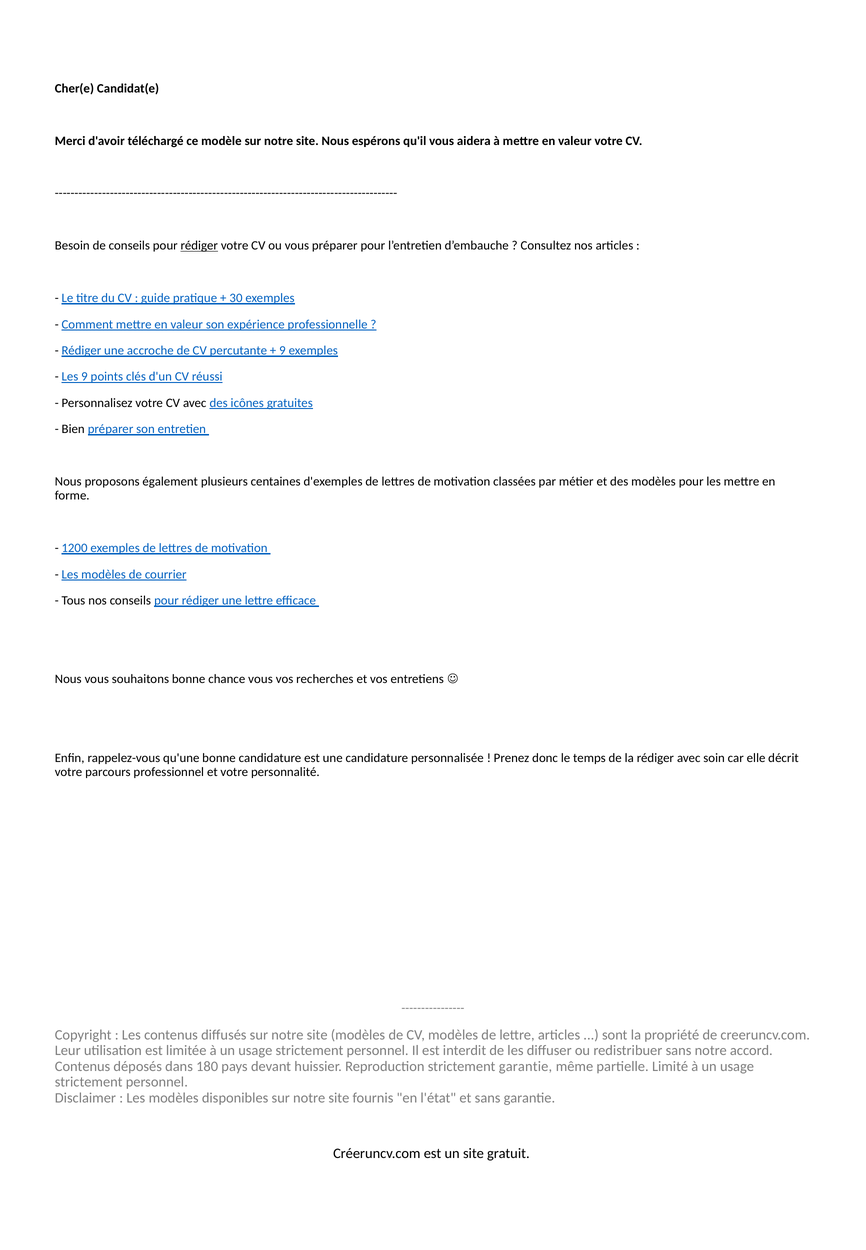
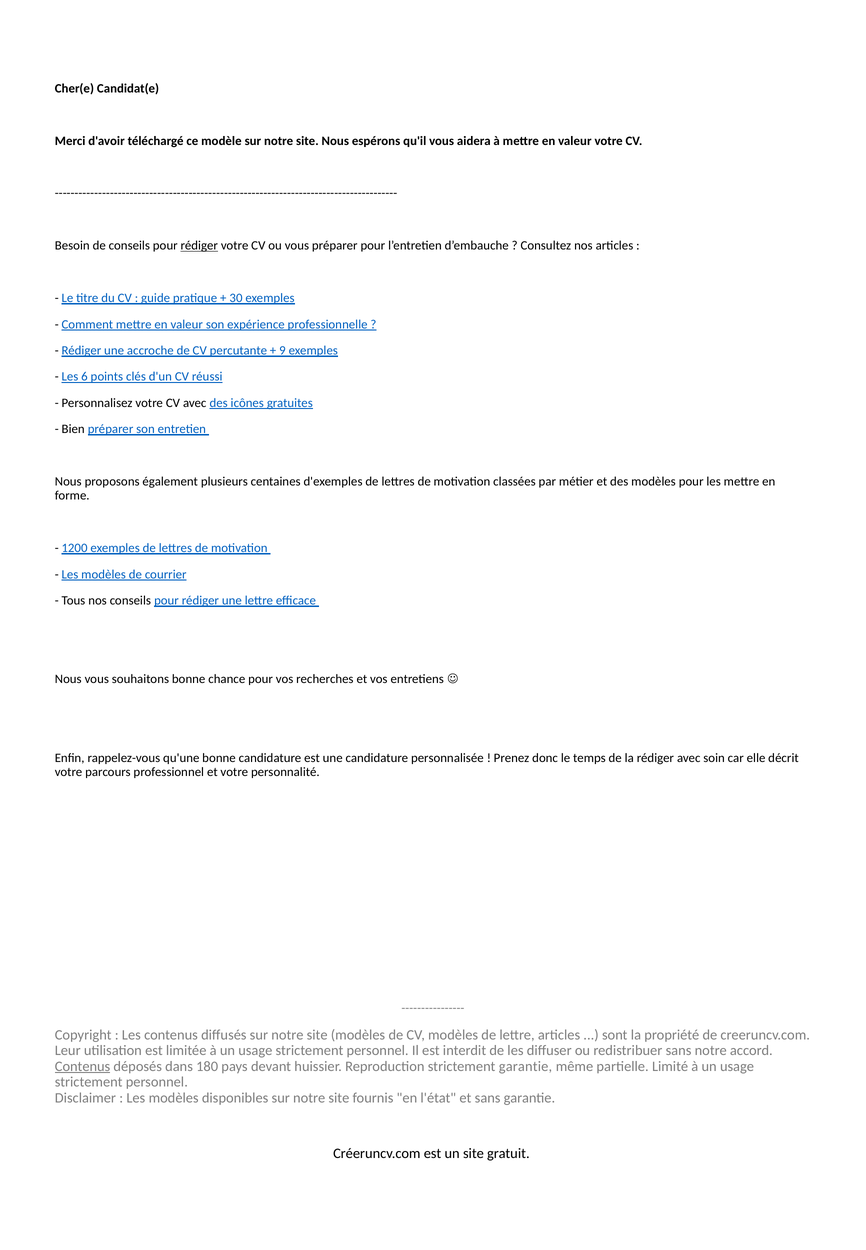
Les 9: 9 -> 6 (84, 377)
chance vous: vous -> pour (261, 680)
Contenus underline: none -> present (83, 1067)
